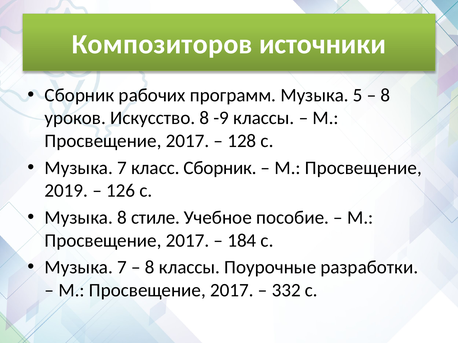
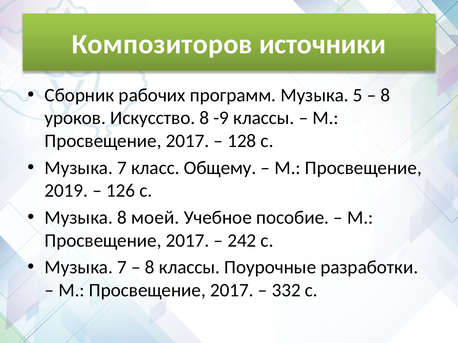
класс Сборник: Сборник -> Общему (220, 168)
стиле: стиле -> моей (155, 218)
184: 184 -> 242 (242, 241)
